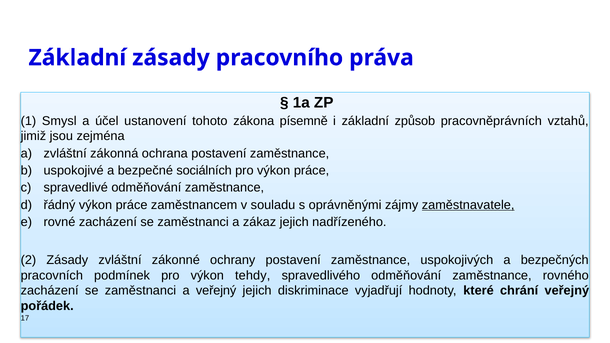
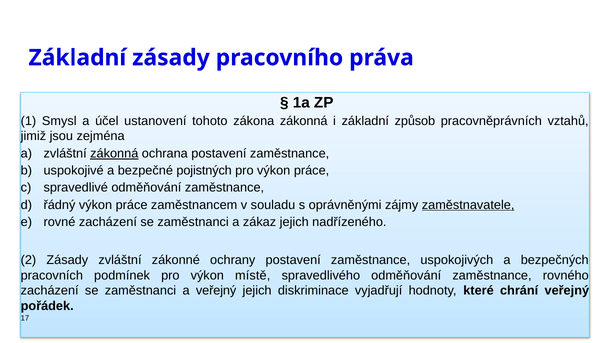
zákona písemně: písemně -> zákonná (304, 121)
zákonná underline: none -> present (114, 153)
sociálních: sociálních -> pojistných (204, 171)
tehdy: tehdy -> místě (253, 276)
